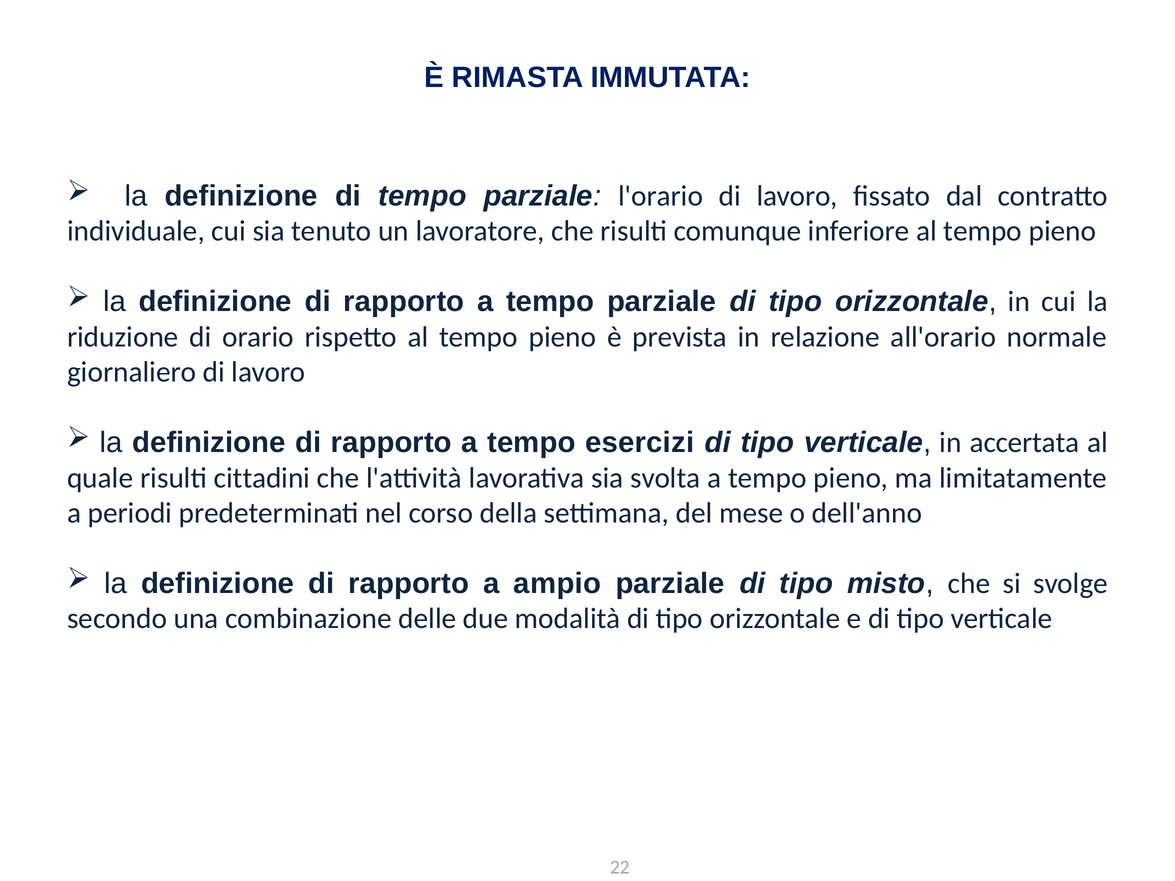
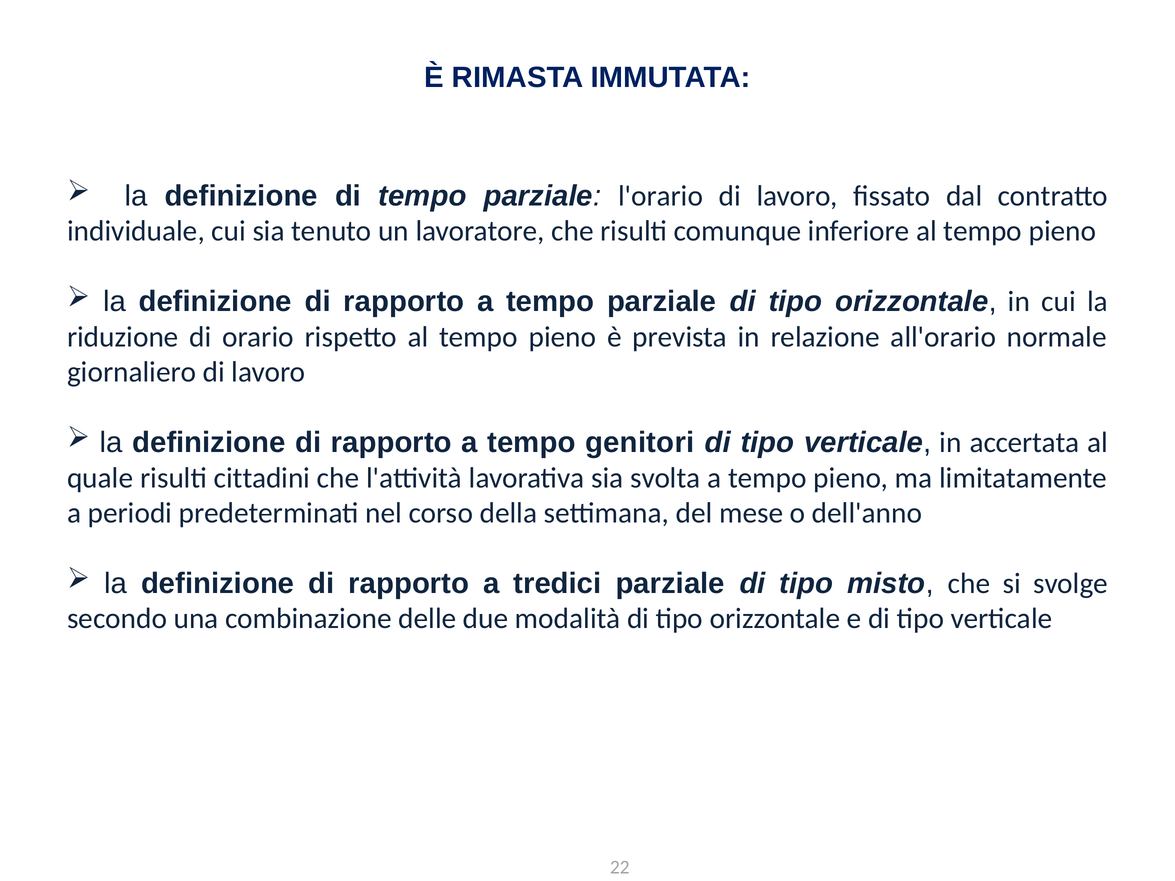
esercizi: esercizi -> genitori (640, 443)
ampio: ampio -> tredici (557, 584)
